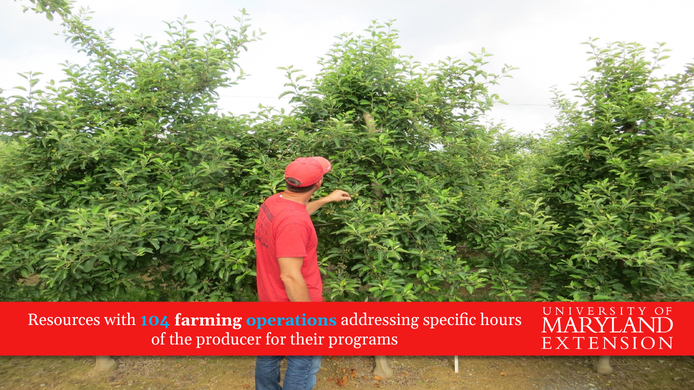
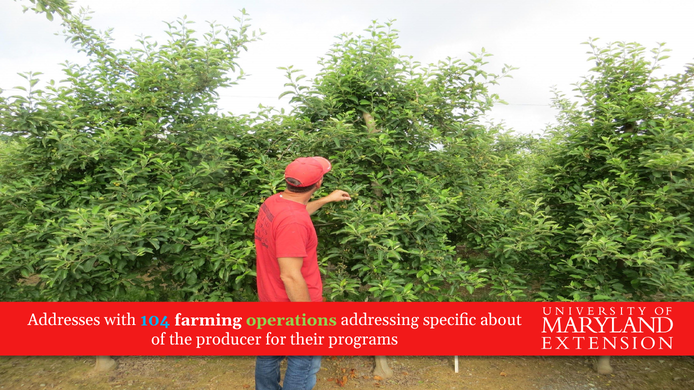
Resources: Resources -> Addresses (64, 320)
operations colour: light blue -> light green (291, 320)
hours: hours -> about (501, 320)
